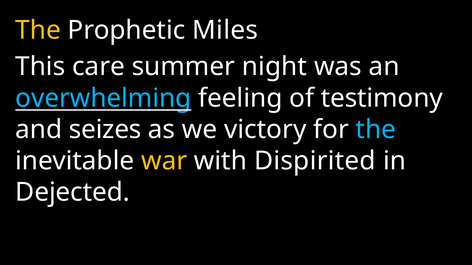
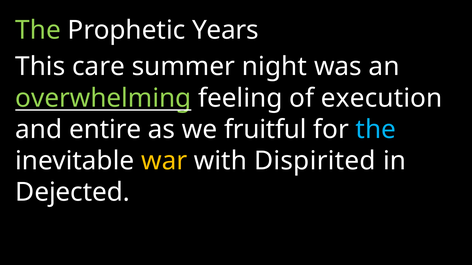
The colour: yellow -> light green (38, 30)
Miles: Miles -> Years (225, 30)
overwhelming colour: light blue -> light green (103, 98)
testimony: testimony -> execution (382, 98)
seizes: seizes -> entire (105, 130)
victory: victory -> fruitful (265, 130)
